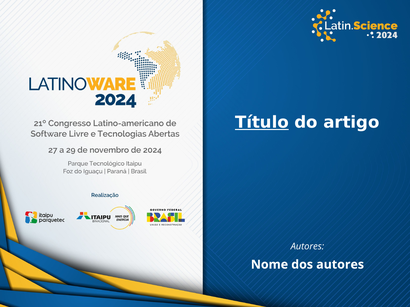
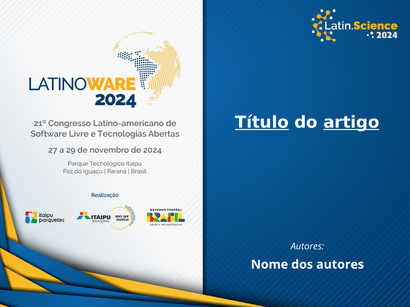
artigo underline: none -> present (351, 123)
